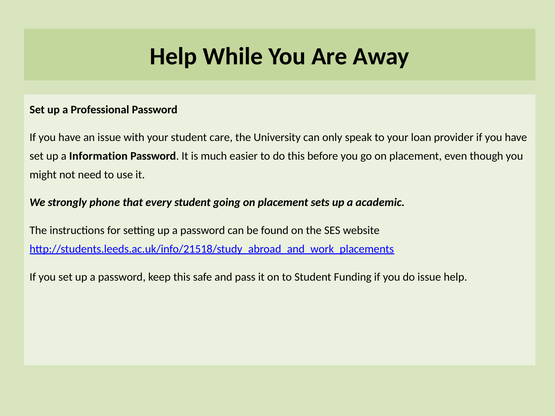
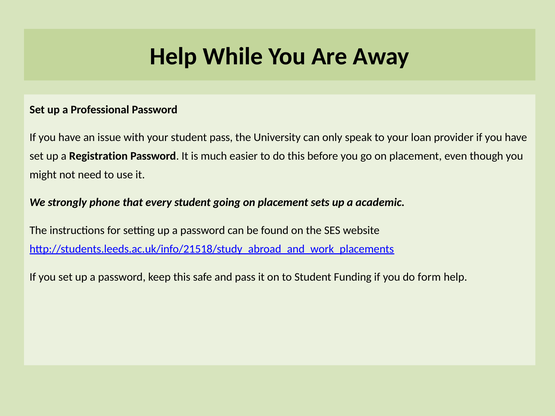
student care: care -> pass (221, 138)
Information: Information -> Registration (98, 156)
do issue: issue -> form (429, 277)
